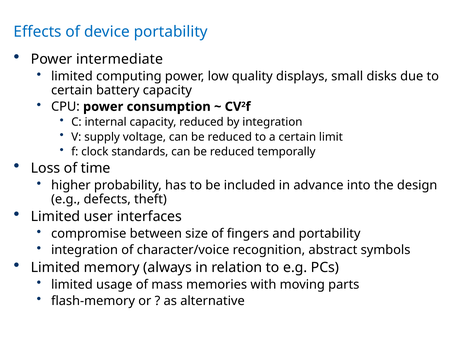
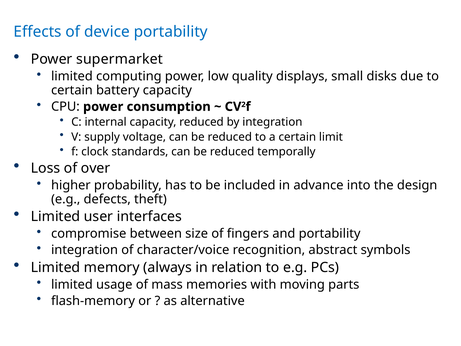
intermediate: intermediate -> supermarket (119, 59)
time: time -> over (96, 168)
